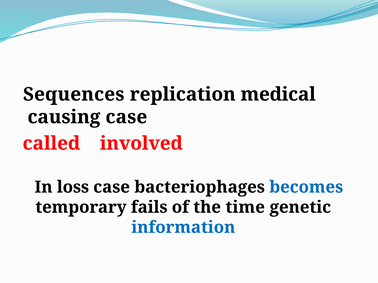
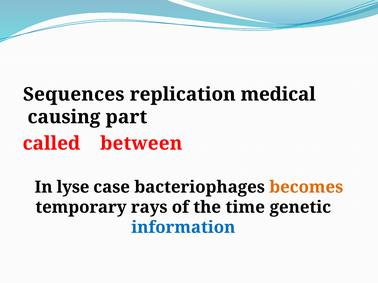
causing case: case -> part (126, 117)
involved: involved -> between (141, 144)
loss: loss -> lyse (73, 187)
becomes colour: blue -> orange (306, 187)
fails: fails -> rays (149, 208)
